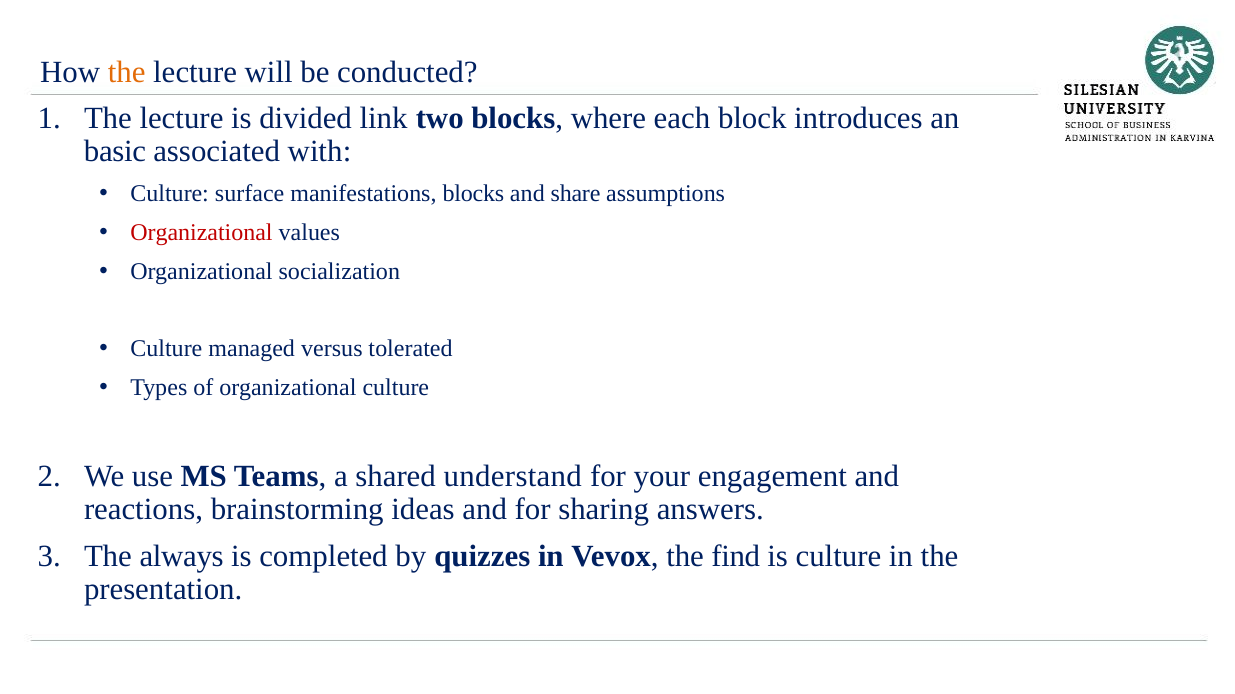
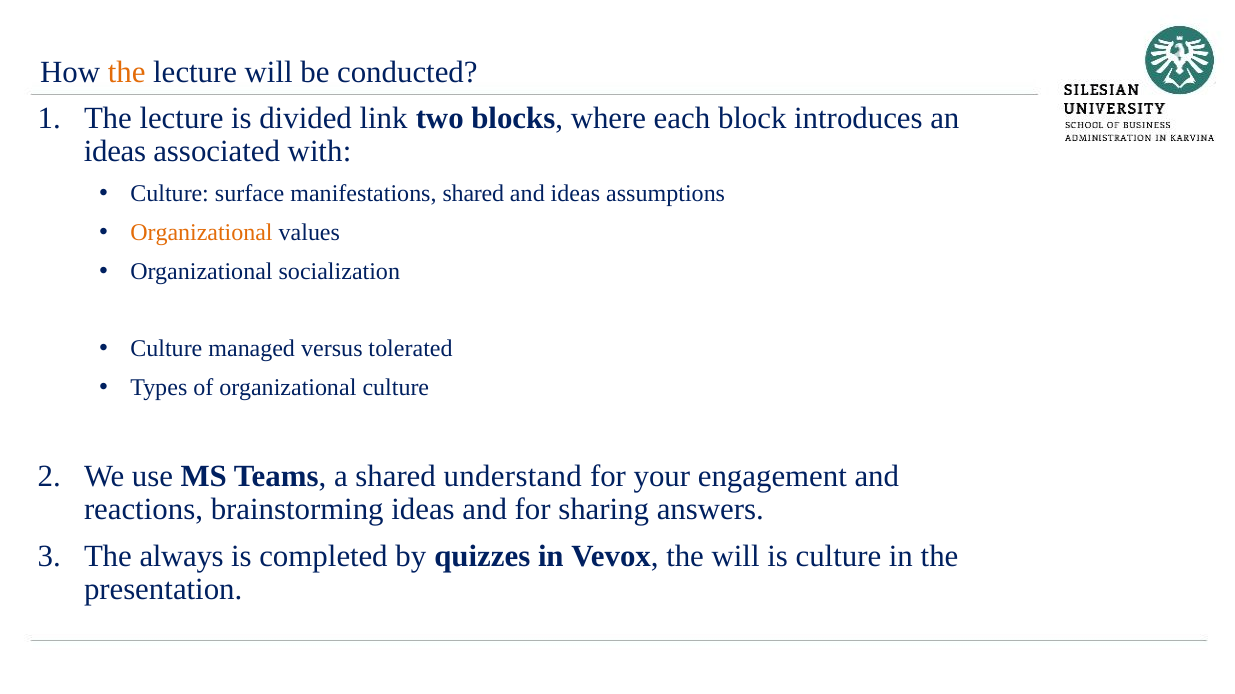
basic: basic -> ideas (115, 151)
manifestations blocks: blocks -> shared (473, 194)
and share: share -> ideas (575, 194)
Organizational colour: red -> orange (201, 233)
the find: find -> will (736, 556)
